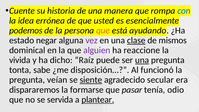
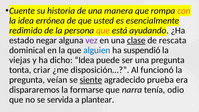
con colour: blue -> orange (184, 11)
podemos: podemos -> redimido (26, 30)
mismos: mismos -> rescata (173, 40)
alguien colour: purple -> blue (97, 50)
reaccione: reaccione -> suspendió (142, 50)
vivida: vivida -> viejas (20, 60)
dicho Raíz: Raíz -> Idea (84, 60)
una underline: present -> none (142, 60)
sabe: sabe -> criar (42, 70)
secular: secular -> prueba (160, 80)
pasar: pasar -> narra (132, 90)
plantear underline: present -> none (98, 100)
